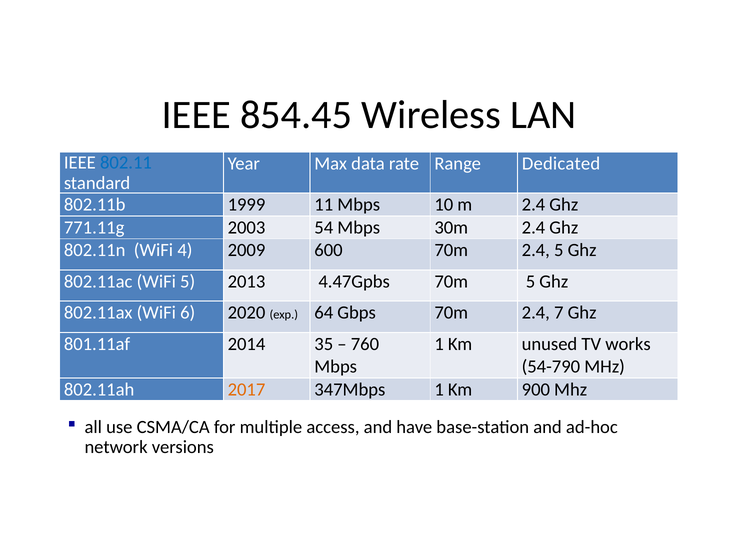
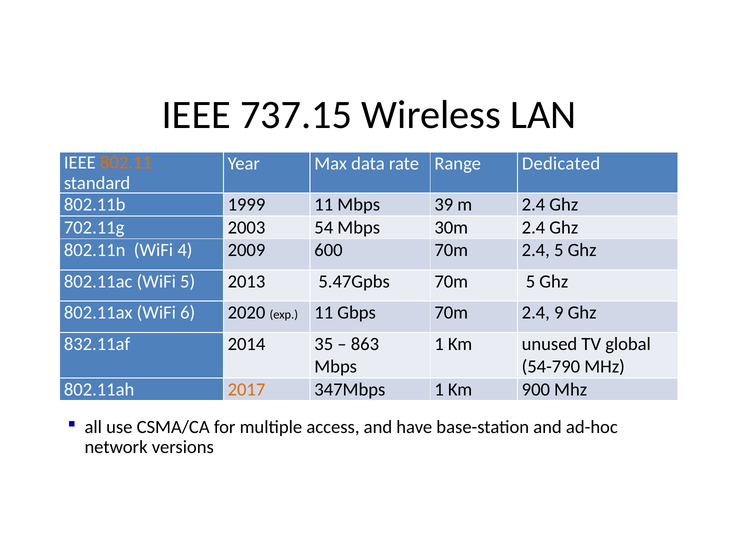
854.45: 854.45 -> 737.15 (296, 115)
802.11 colour: blue -> orange (126, 162)
10: 10 -> 39 (444, 205)
771.11g: 771.11g -> 702.11g (94, 227)
4.47Gpbs: 4.47Gpbs -> 5.47Gpbs (354, 281)
exp 64: 64 -> 11 (324, 313)
7: 7 -> 9 (559, 313)
801.11af: 801.11af -> 832.11af (97, 344)
760: 760 -> 863 (365, 344)
works: works -> global (628, 344)
